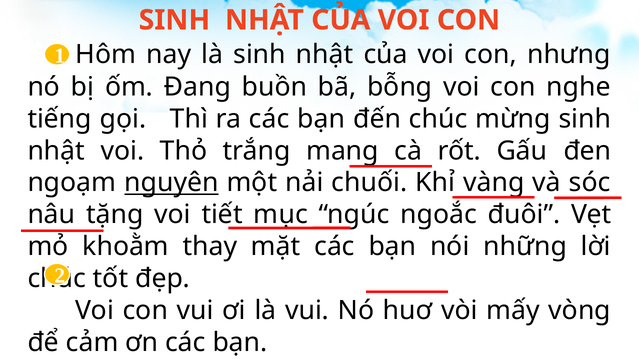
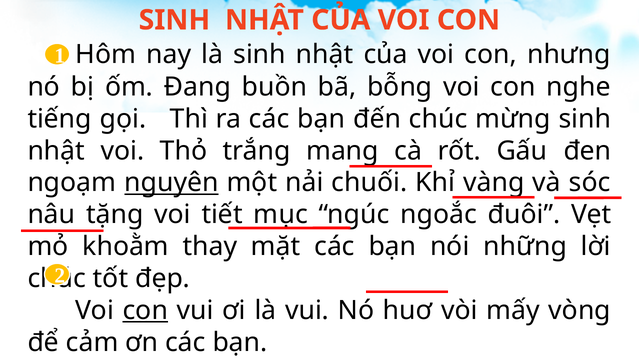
con underline: none -> present (145, 311)
